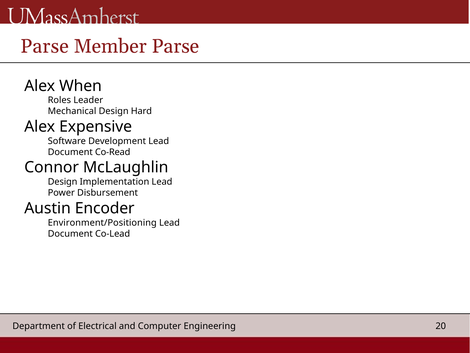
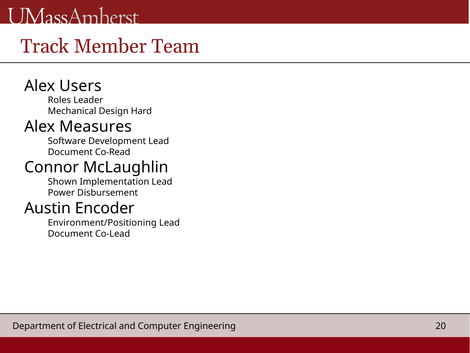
Parse: Parse -> Track (45, 46)
Member Parse: Parse -> Team (176, 46)
When: When -> Users (80, 86)
Expensive: Expensive -> Measures (96, 126)
Design: Design -> Shown (62, 182)
